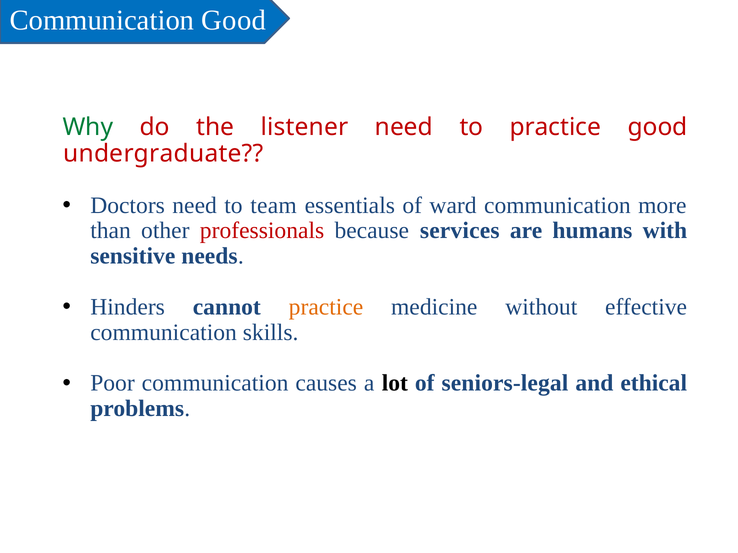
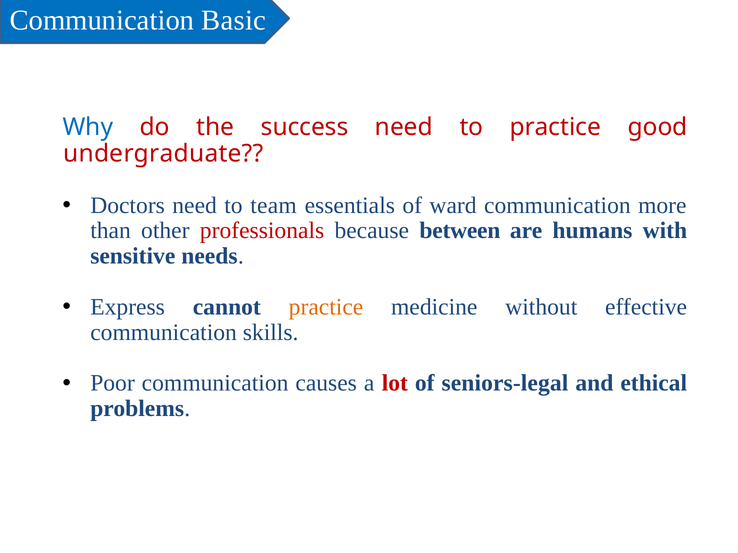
Communication Good: Good -> Basic (234, 20)
Why colour: green -> blue (88, 127)
listener: listener -> success (305, 127)
services: services -> between (460, 231)
Hinders: Hinders -> Express (128, 307)
lot colour: black -> red (395, 384)
